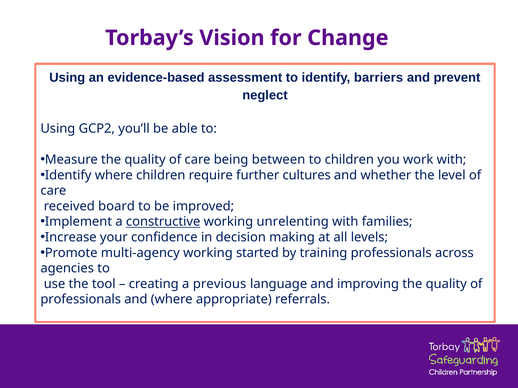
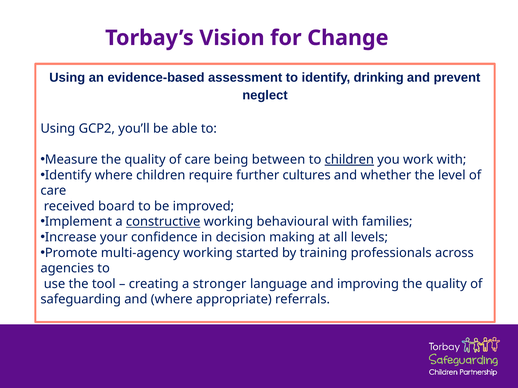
barriers: barriers -> drinking (379, 78)
children underline: none -> present (349, 160)
unrelenting: unrelenting -> behavioural (293, 222)
previous: previous -> stronger (220, 284)
professionals: professionals -> safeguarding (81, 300)
